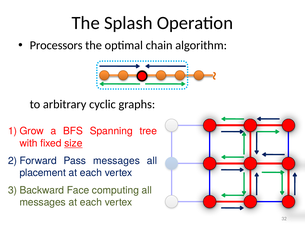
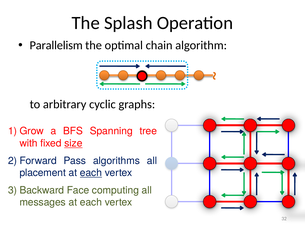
Processors: Processors -> Parallelism (56, 45)
Pass messages: messages -> algorithms (116, 160)
each underline: none -> present (91, 173)
